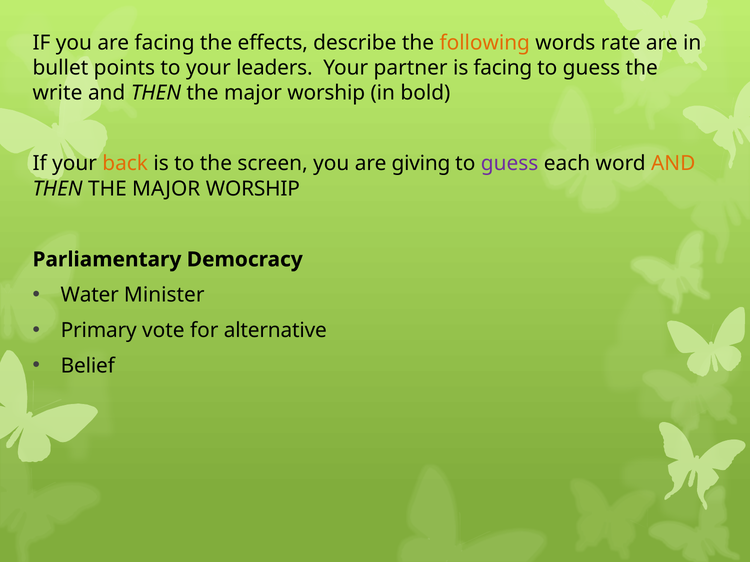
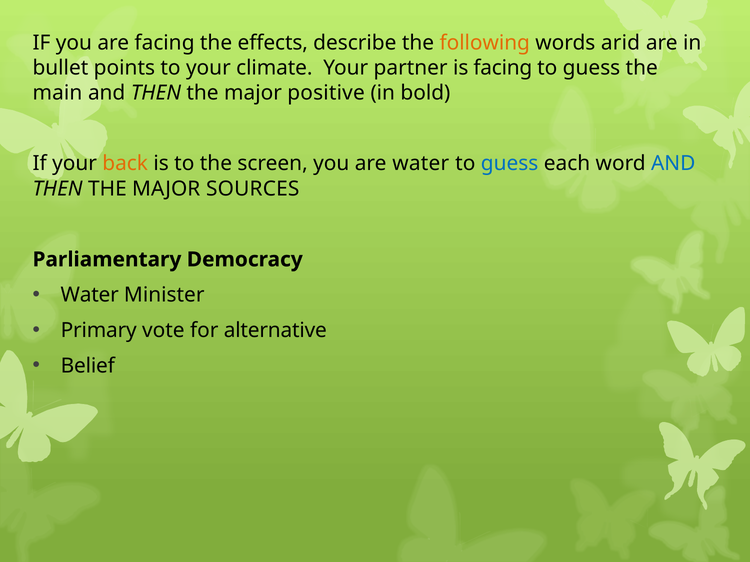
rate: rate -> arid (620, 43)
leaders: leaders -> climate (274, 68)
write: write -> main (57, 93)
worship: worship -> positive (326, 93)
are giving: giving -> water (421, 164)
guess colour: purple -> blue (510, 164)
AND colour: orange -> blue (673, 164)
WORSHIP: WORSHIP -> SOURCES (253, 189)
